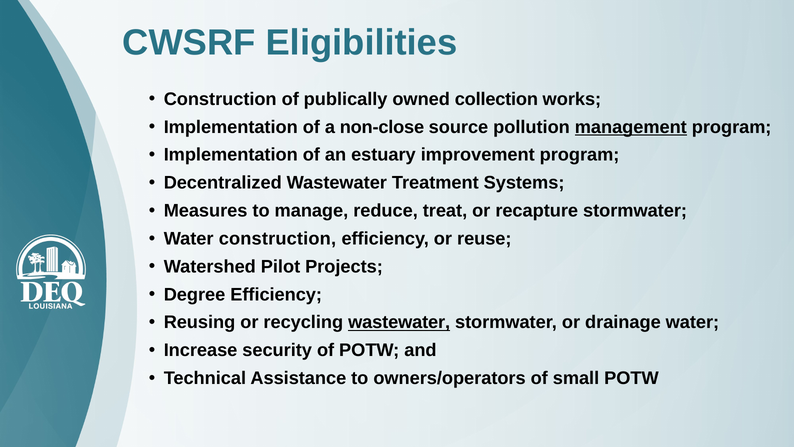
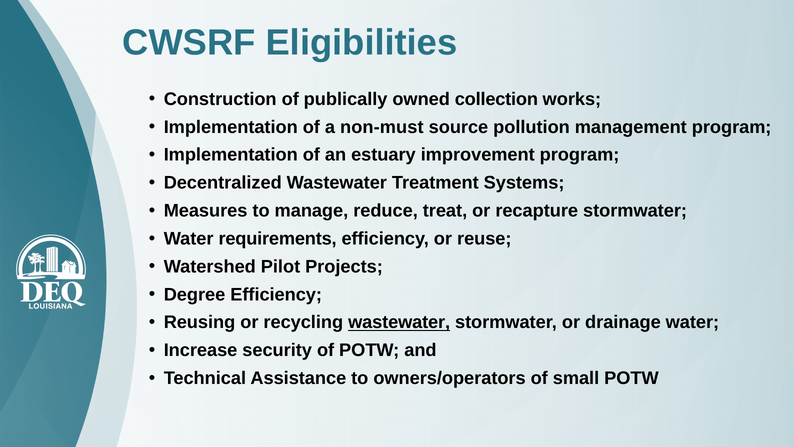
non-close: non-close -> non-must (382, 127)
management underline: present -> none (631, 127)
Water construction: construction -> requirements (278, 239)
